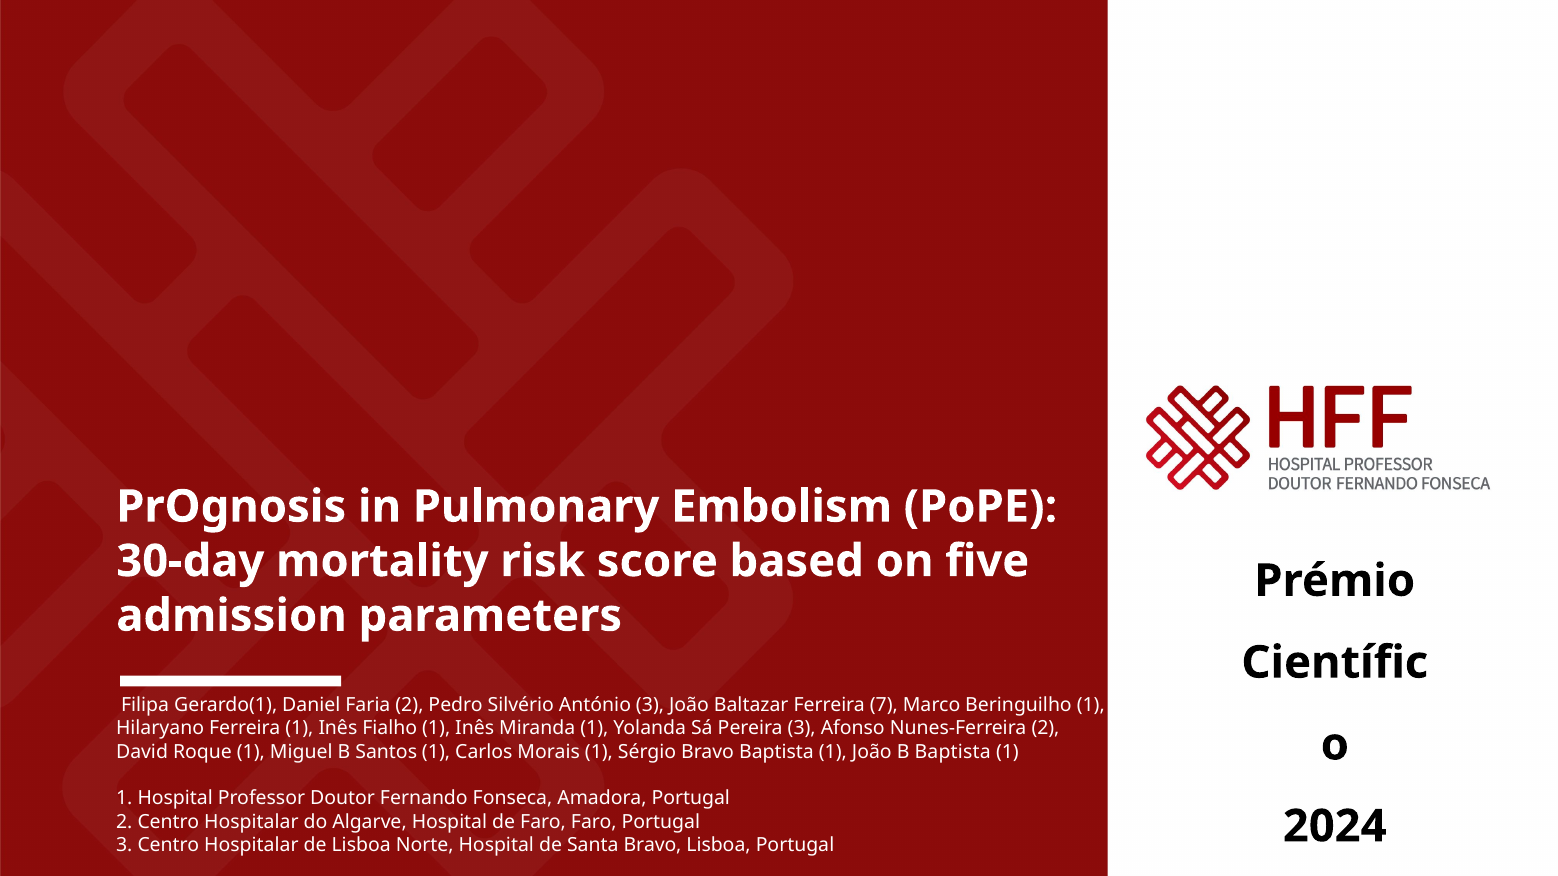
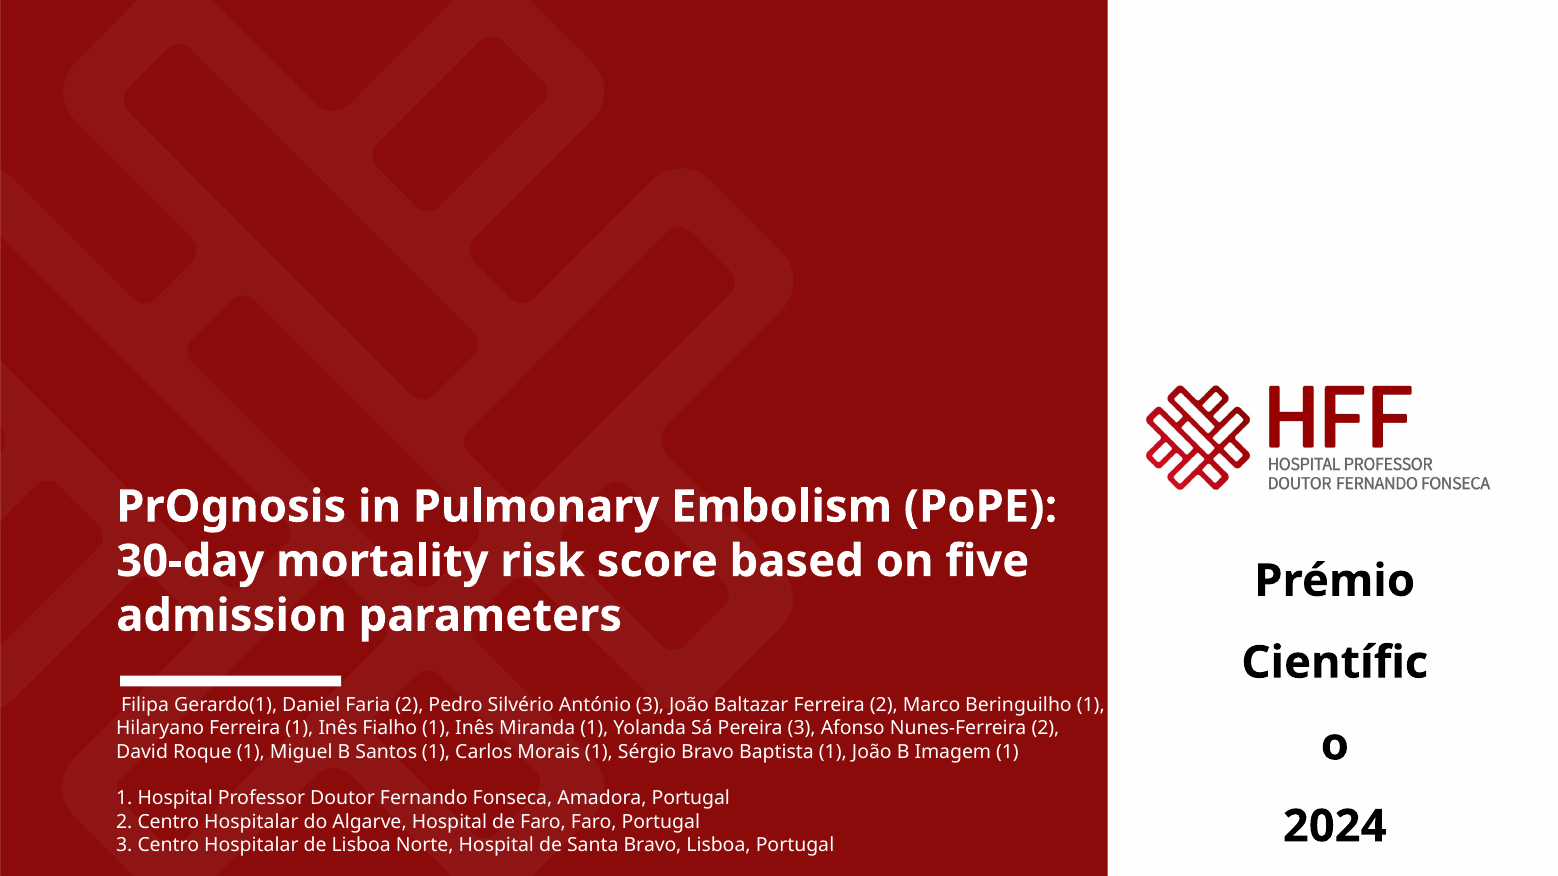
Ferreira 7: 7 -> 2 (884, 705)
B Baptista: Baptista -> Imagem (953, 752)
